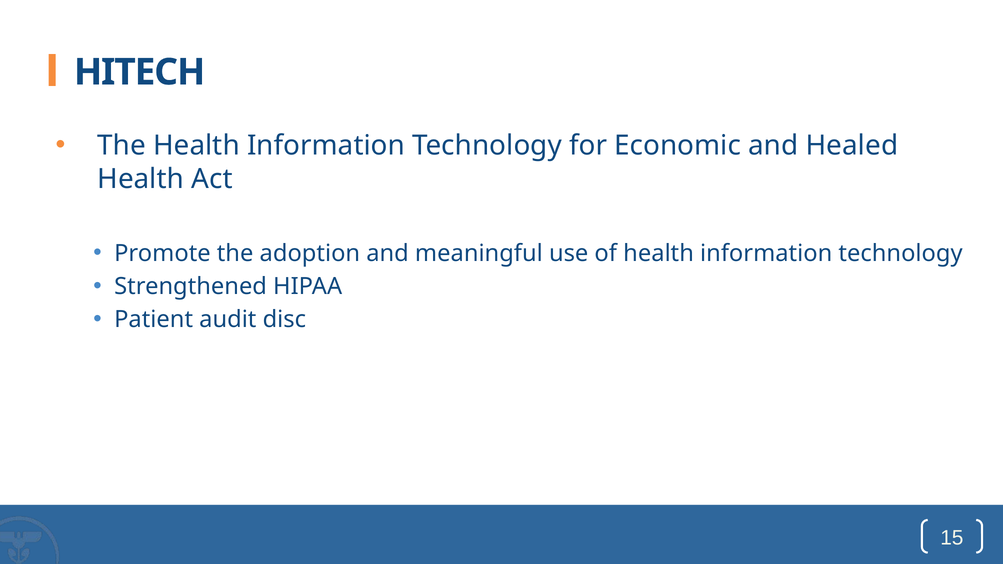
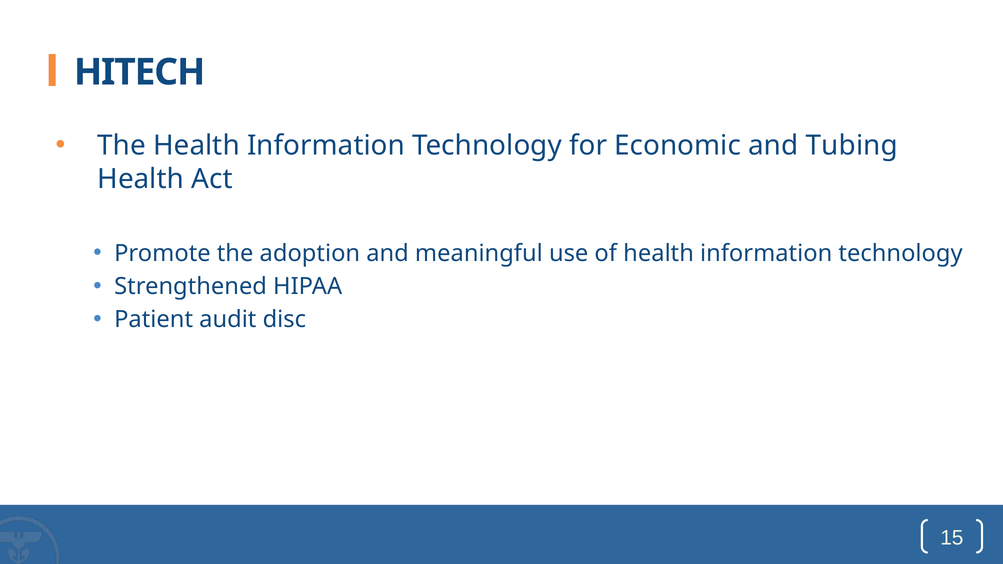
Healed: Healed -> Tubing (852, 146)
